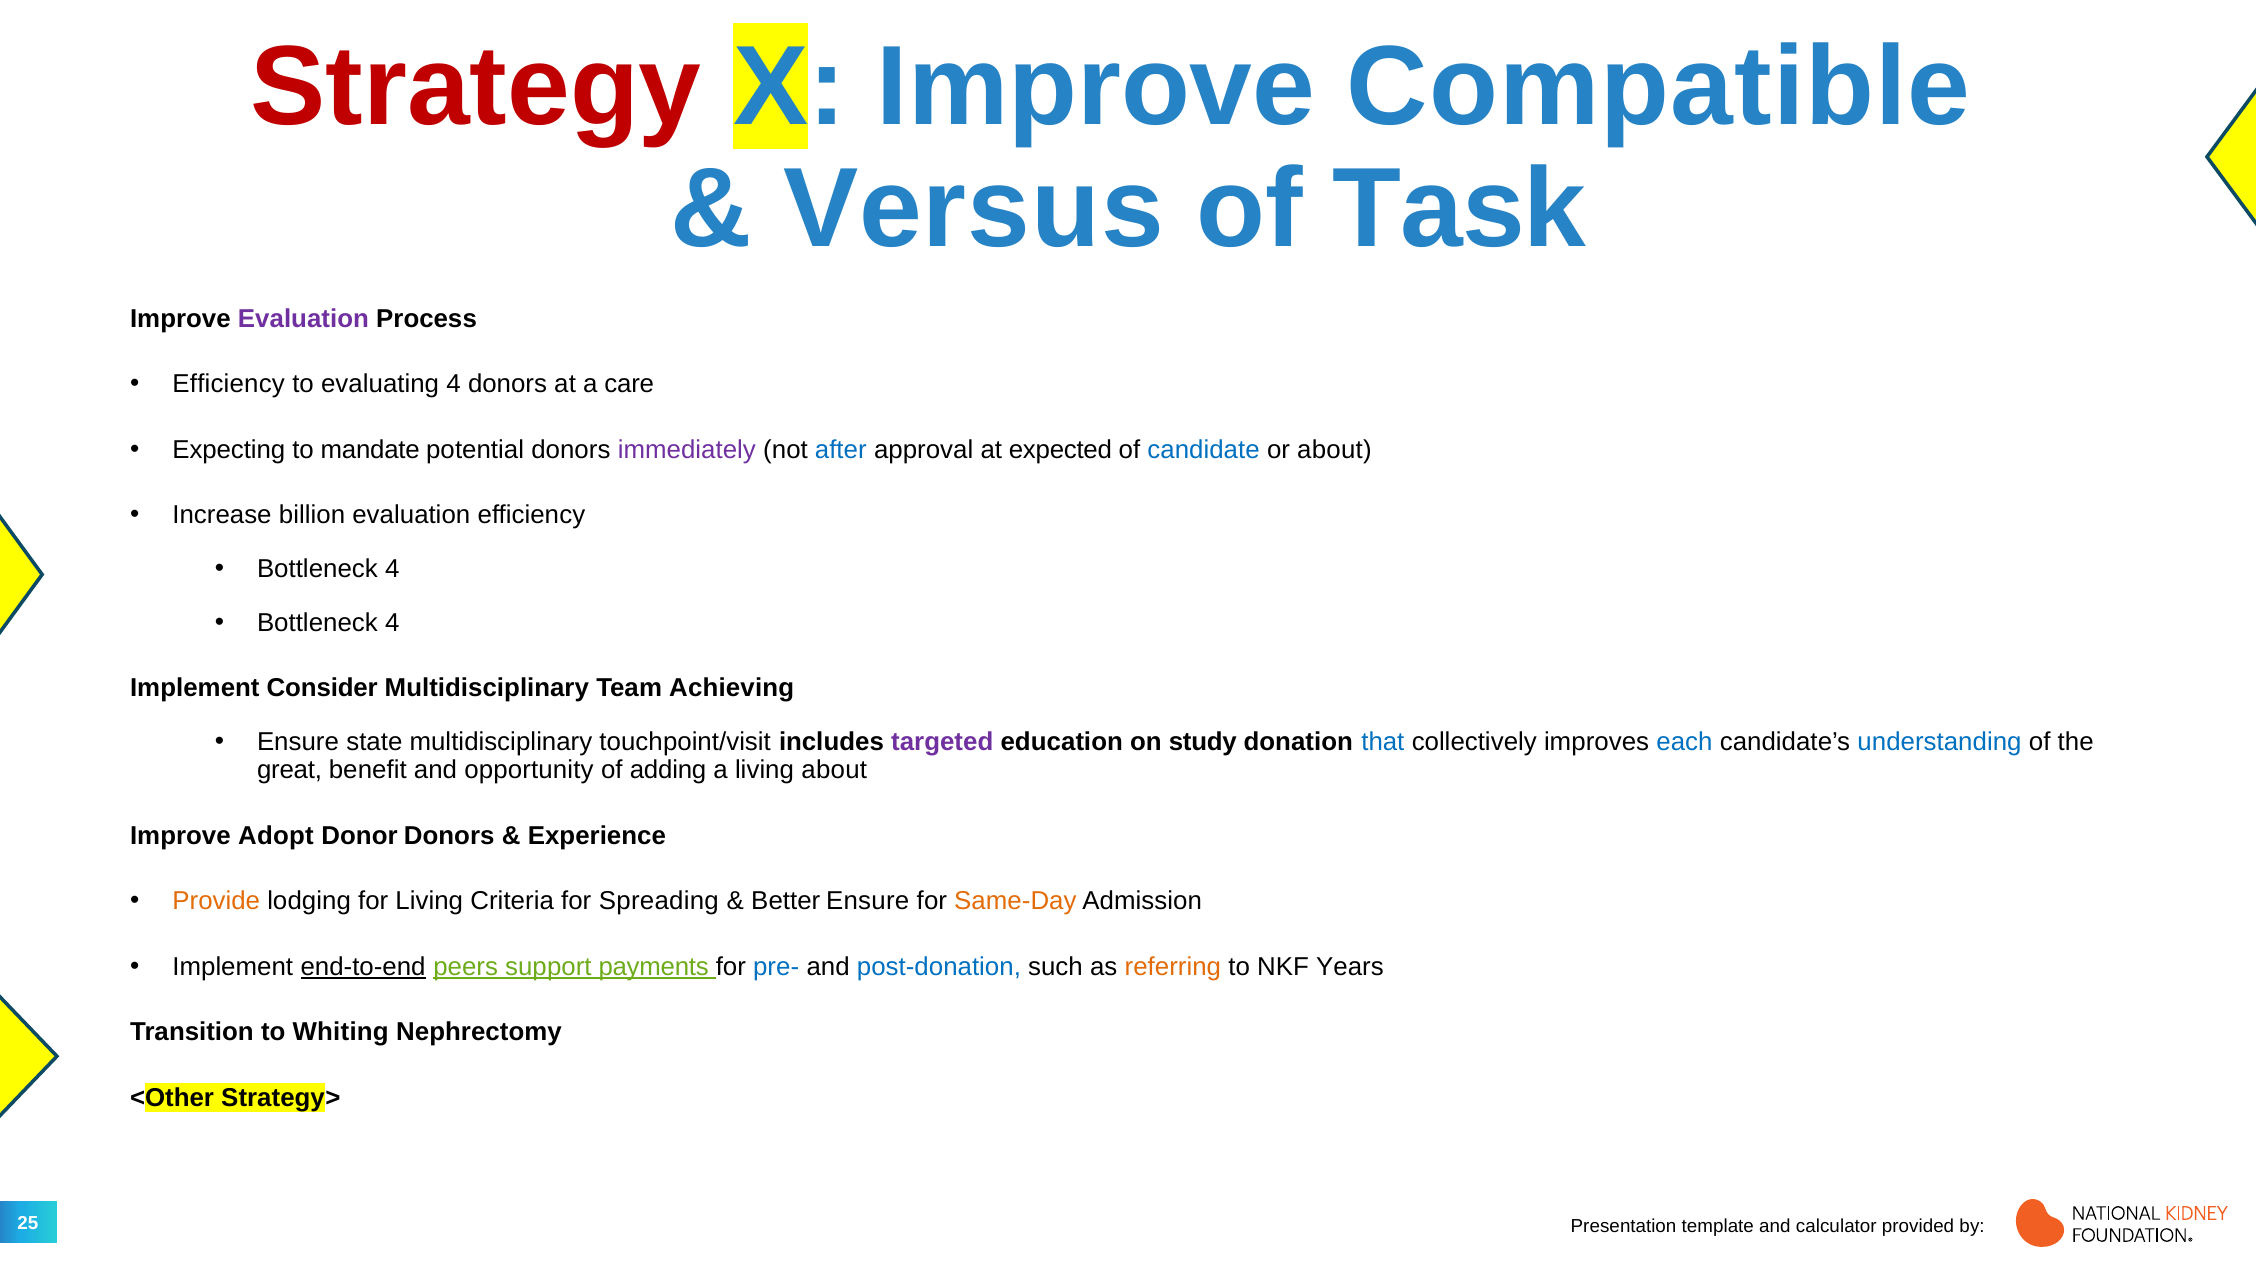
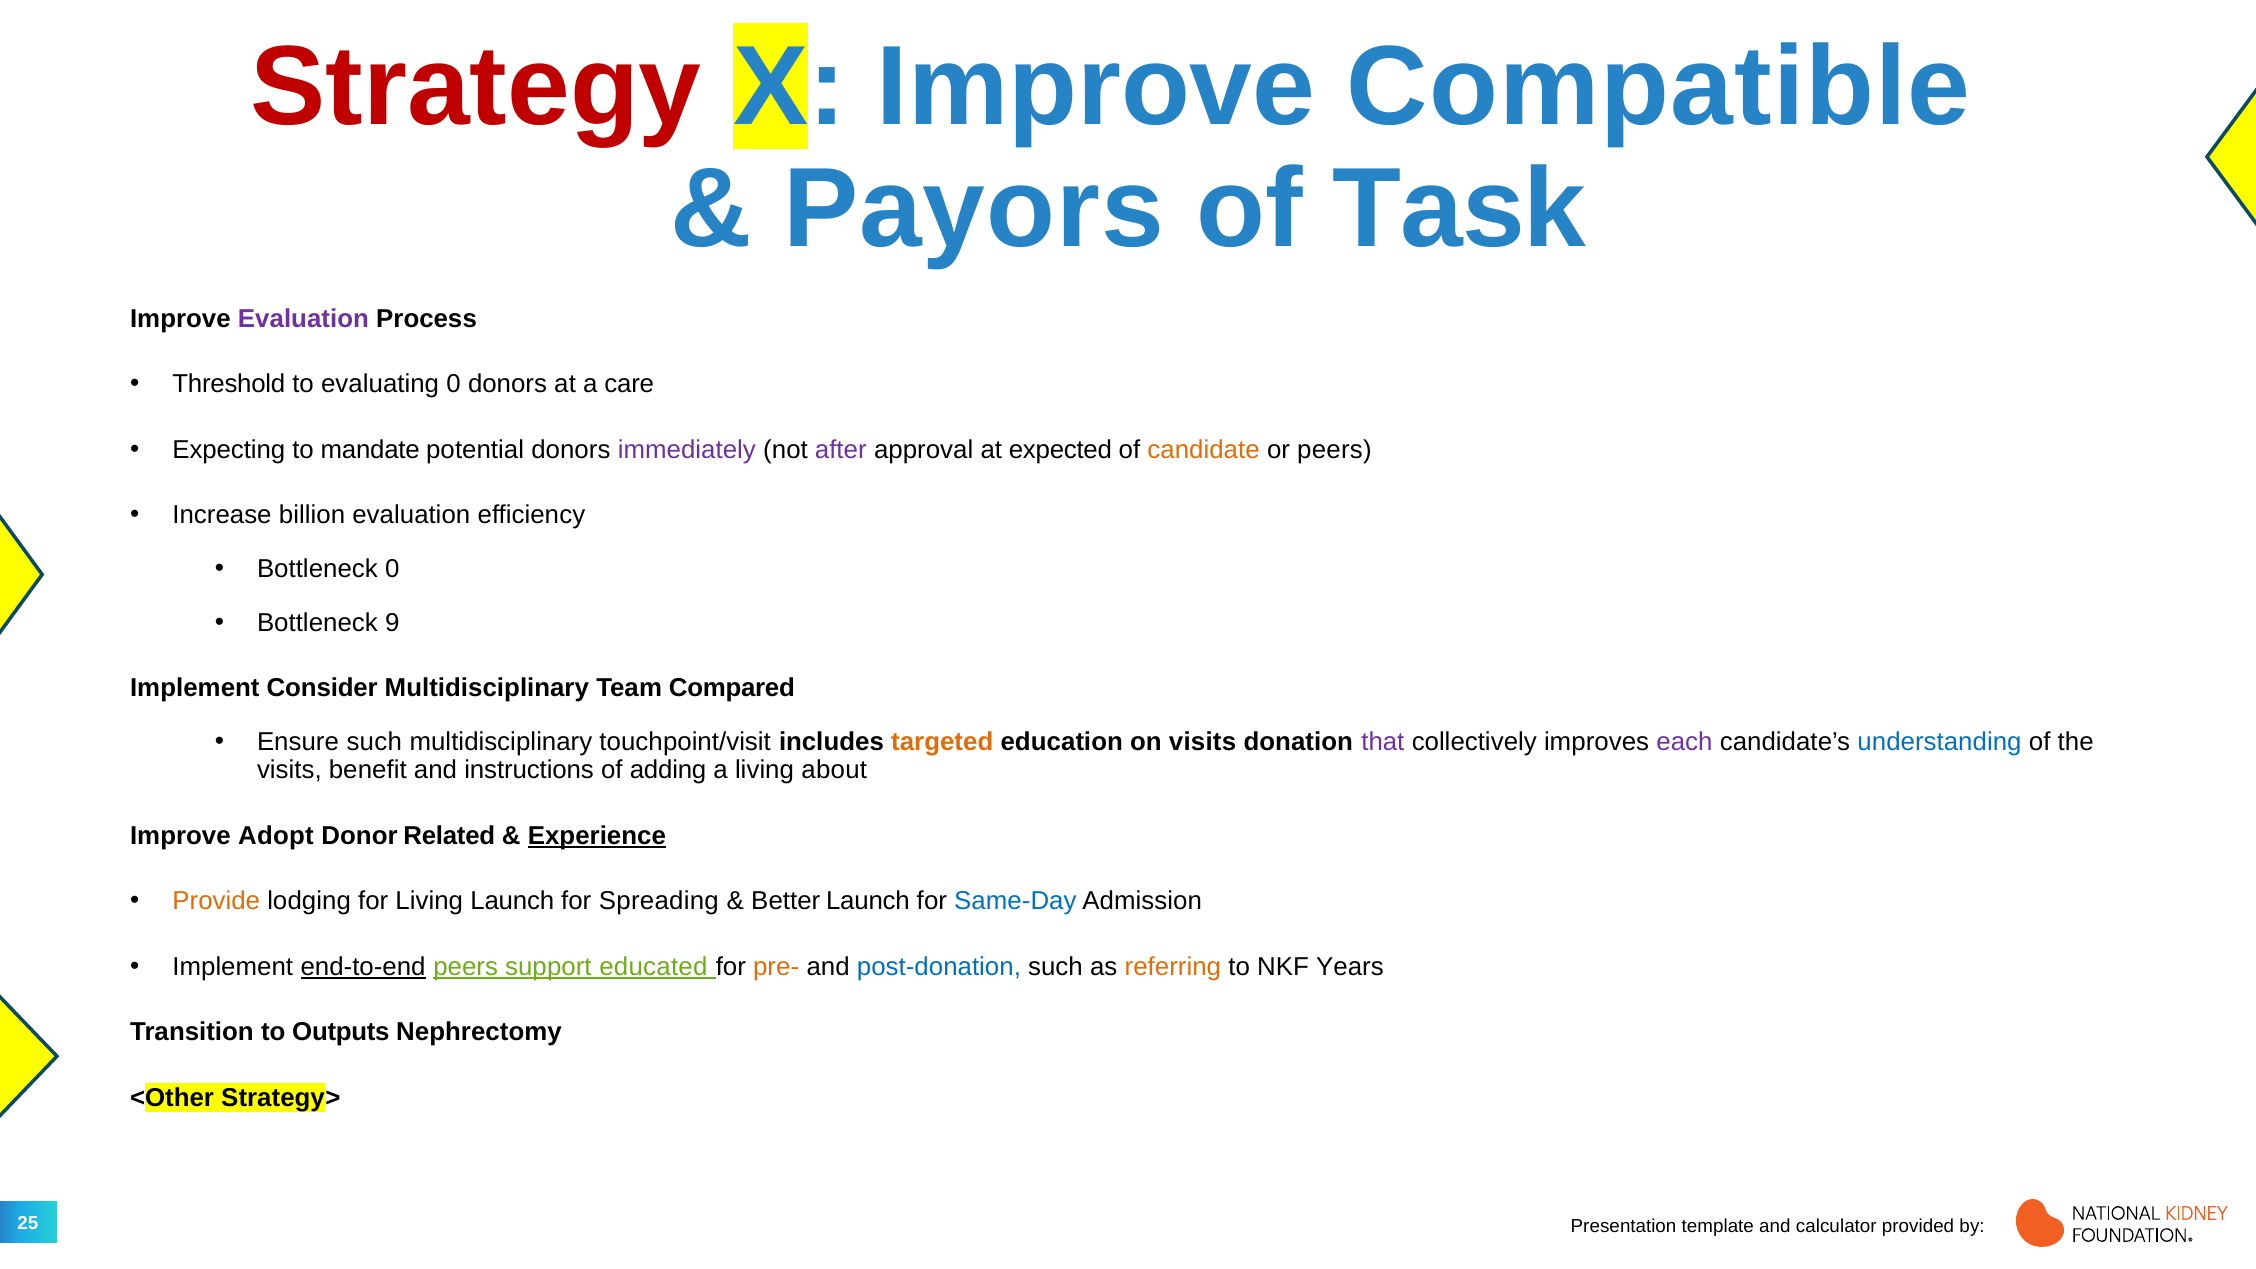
Versus: Versus -> Payors (974, 210)
Efficiency: Efficiency -> Threshold (229, 384)
evaluating 4: 4 -> 0 (454, 384)
after colour: blue -> purple (841, 450)
candidate colour: blue -> orange (1204, 450)
or about: about -> peers (1334, 450)
4: 4 -> 0 (392, 569)
4: 4 -> 9 (392, 623)
Achieving: Achieving -> Compared (732, 688)
Ensure state: state -> such (374, 742)
targeted colour: purple -> orange (942, 742)
on study: study -> visits (1203, 742)
that colour: blue -> purple (1383, 742)
each colour: blue -> purple (1684, 742)
great: great -> visits (289, 770)
opportunity: opportunity -> instructions (529, 770)
Donor Donors: Donors -> Related (449, 836)
Experience underline: none -> present (597, 836)
Living Criteria: Criteria -> Launch (512, 901)
Better Ensure: Ensure -> Launch (868, 901)
Same-Day colour: orange -> blue (1015, 901)
payments: payments -> educated (653, 967)
pre- colour: blue -> orange (776, 967)
Whiting: Whiting -> Outputs (341, 1032)
